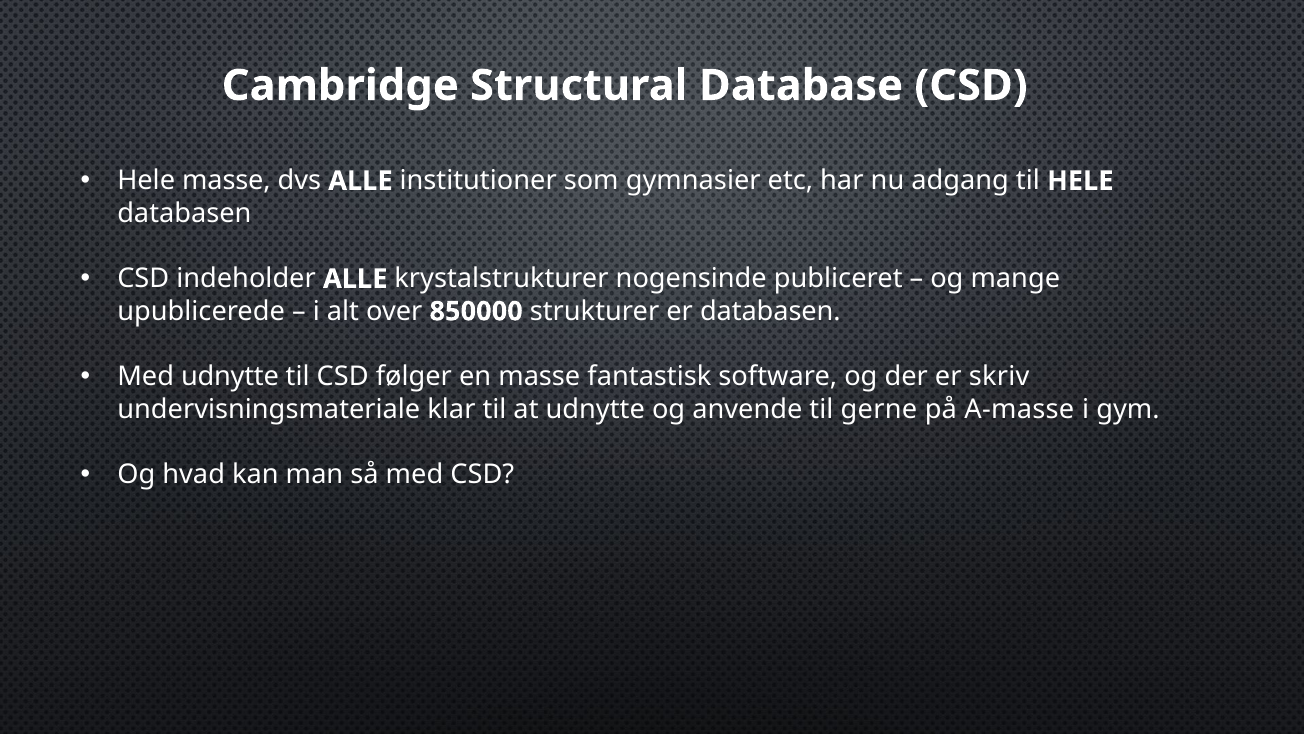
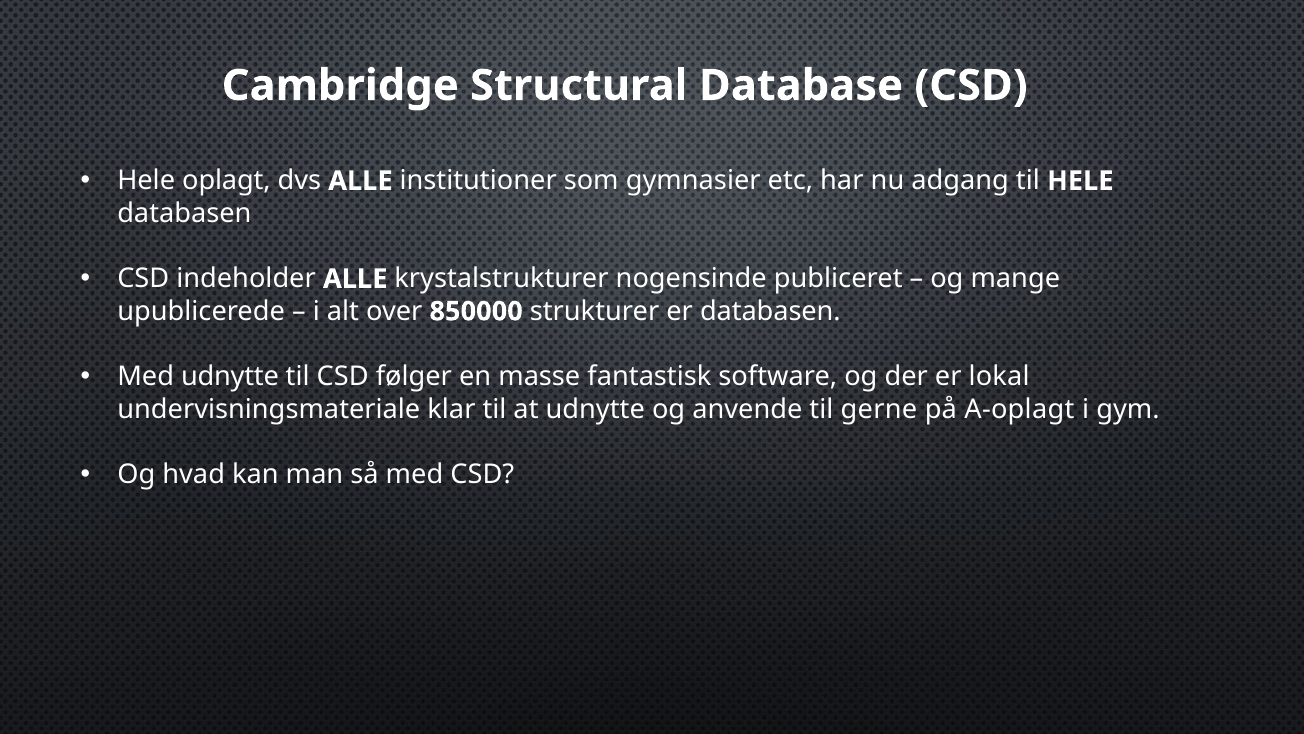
Hele masse: masse -> oplagt (226, 181)
skriv: skriv -> lokal (999, 376)
A-masse: A-masse -> A-oplagt (1019, 409)
